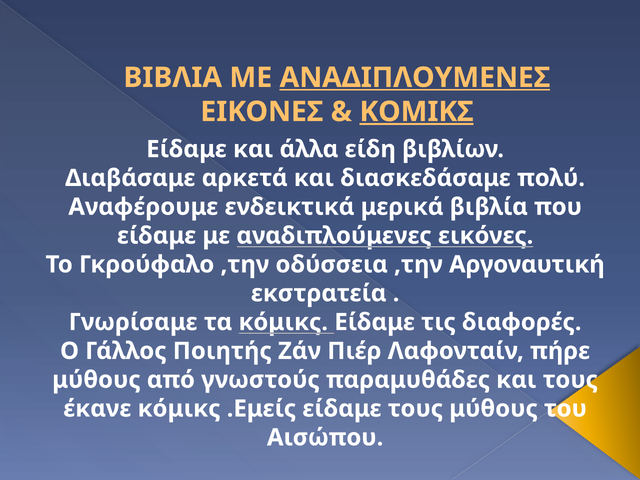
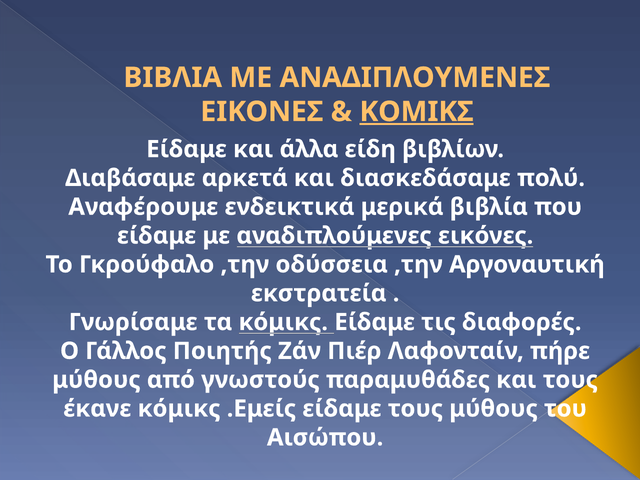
ΑΝΑΔΙΠΛΟΥΜΕΝΕΣ underline: present -> none (415, 78)
